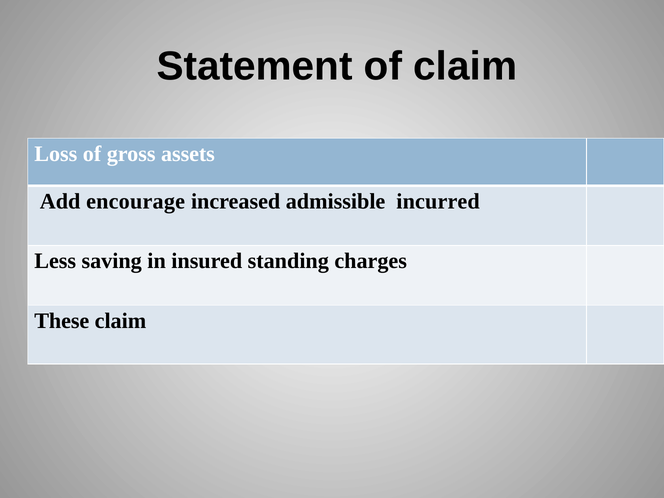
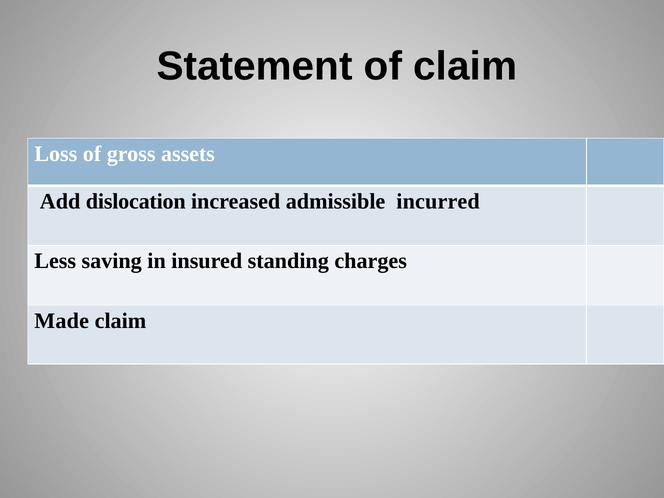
encourage: encourage -> dislocation (136, 201)
These: These -> Made (62, 321)
